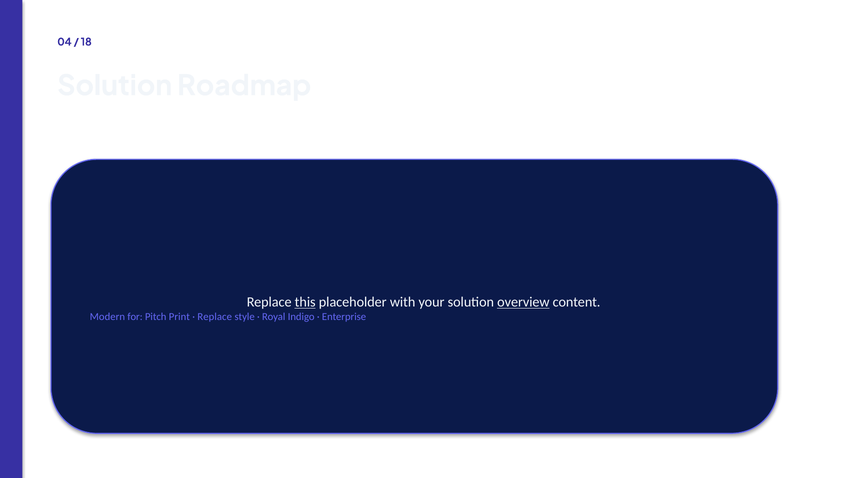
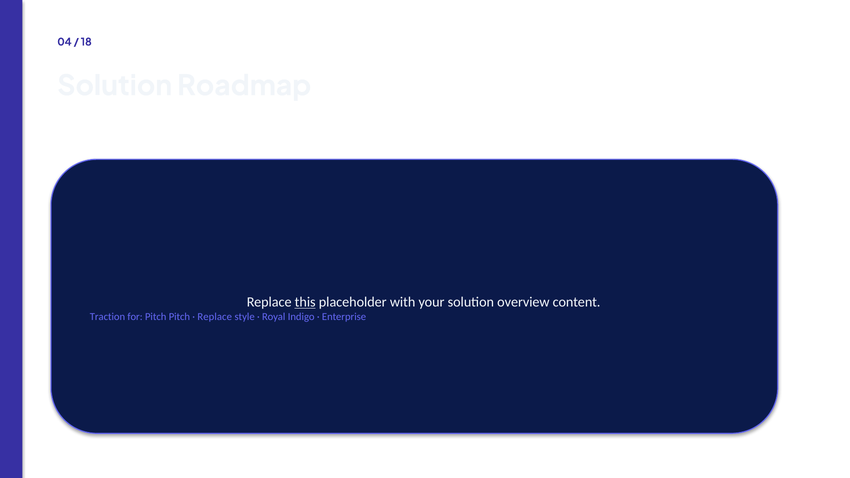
overview underline: present -> none (523, 302)
Modern: Modern -> Traction (107, 317)
Pitch Print: Print -> Pitch (179, 317)
